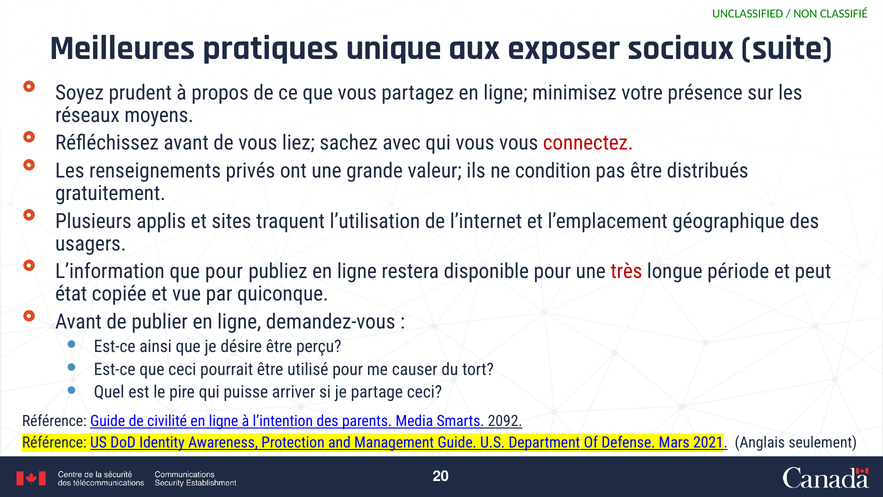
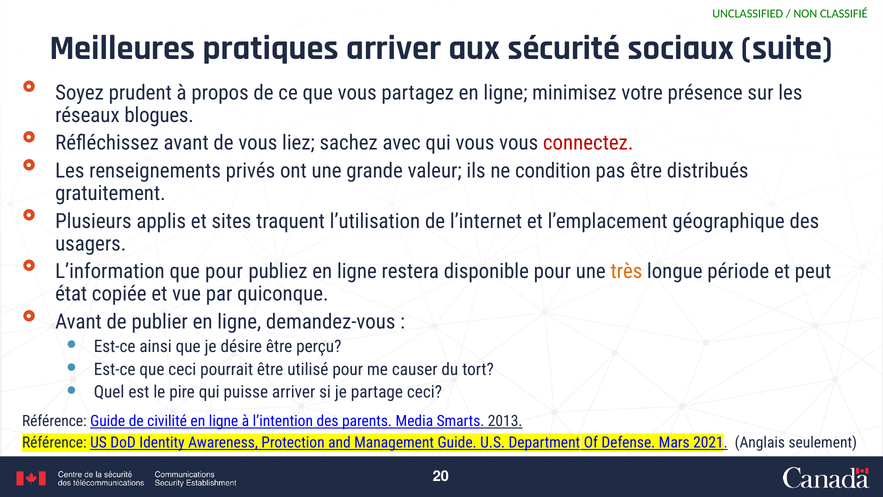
pratiques unique: unique -> arriver (394, 48)
exposer: exposer -> sécurité (564, 48)
moyens: moyens -> blogues (159, 115)
très colour: red -> orange (626, 271)
2092: 2092 -> 2013 (505, 421)
